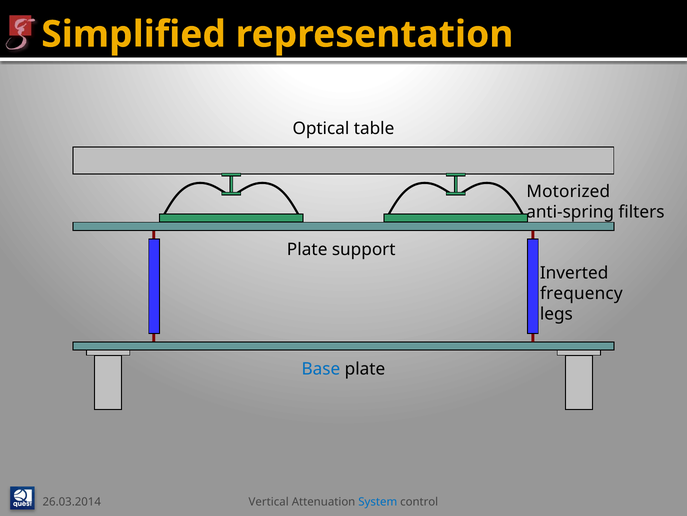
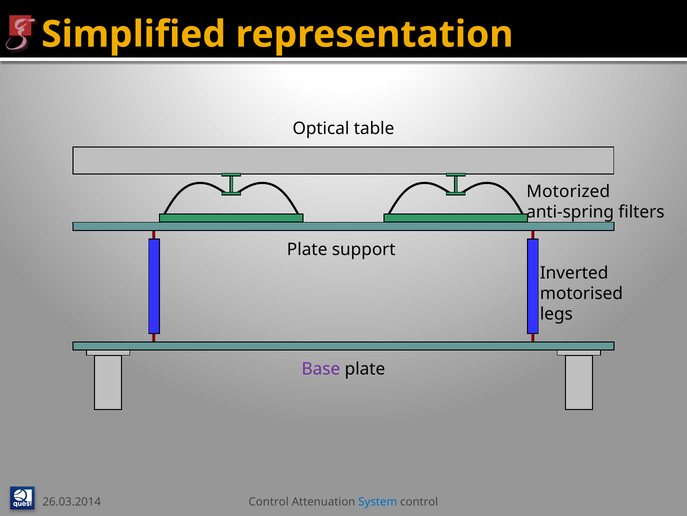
frequency: frequency -> motorised (581, 293)
Base colour: blue -> purple (321, 368)
26.03.2014 Vertical: Vertical -> Control (269, 501)
